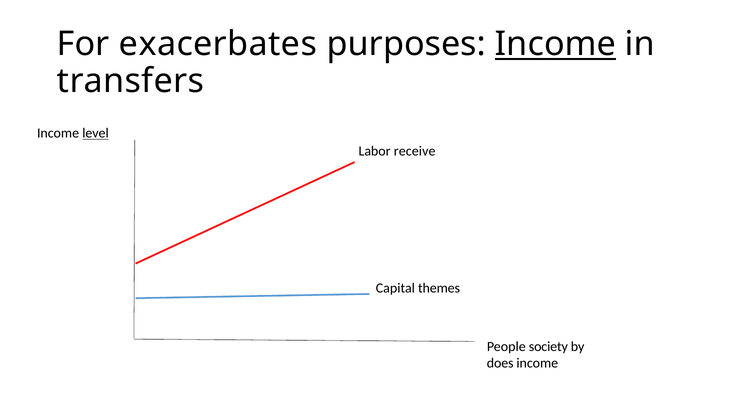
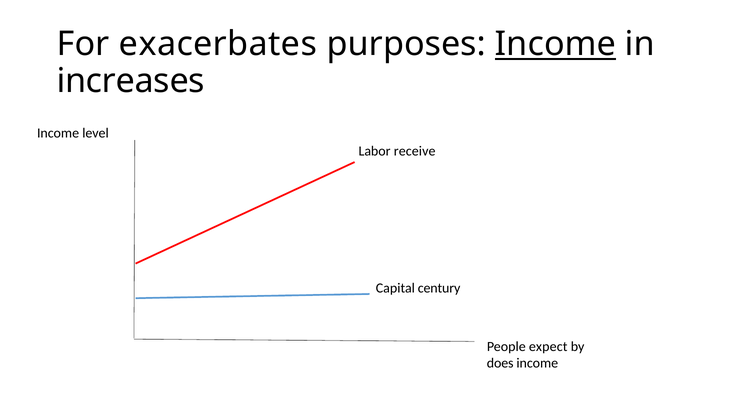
transfers: transfers -> increases (131, 81)
level underline: present -> none (96, 133)
themes: themes -> century (439, 288)
society: society -> expect (548, 347)
